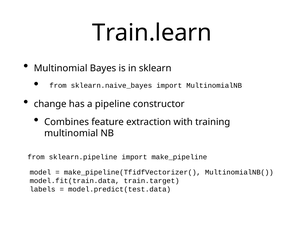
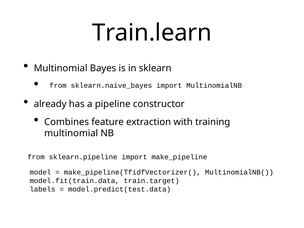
change: change -> already (50, 104)
